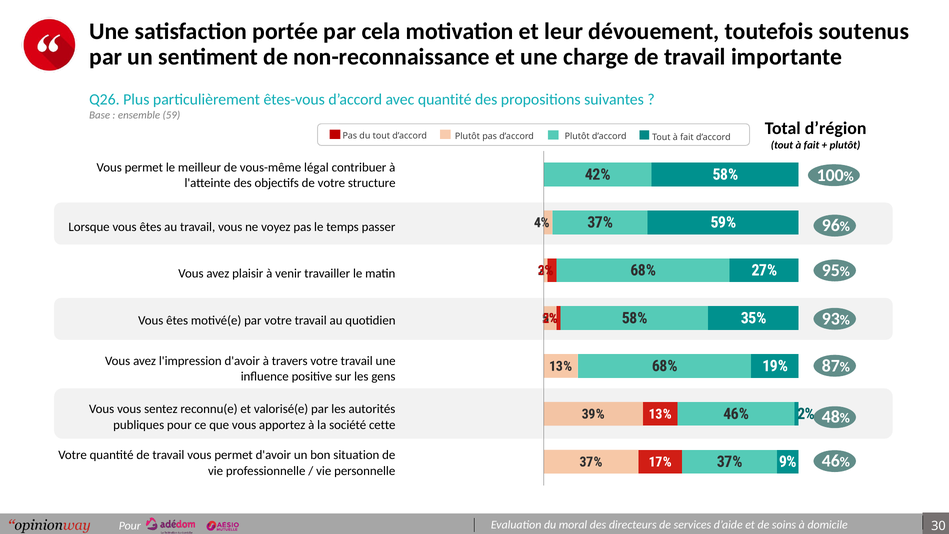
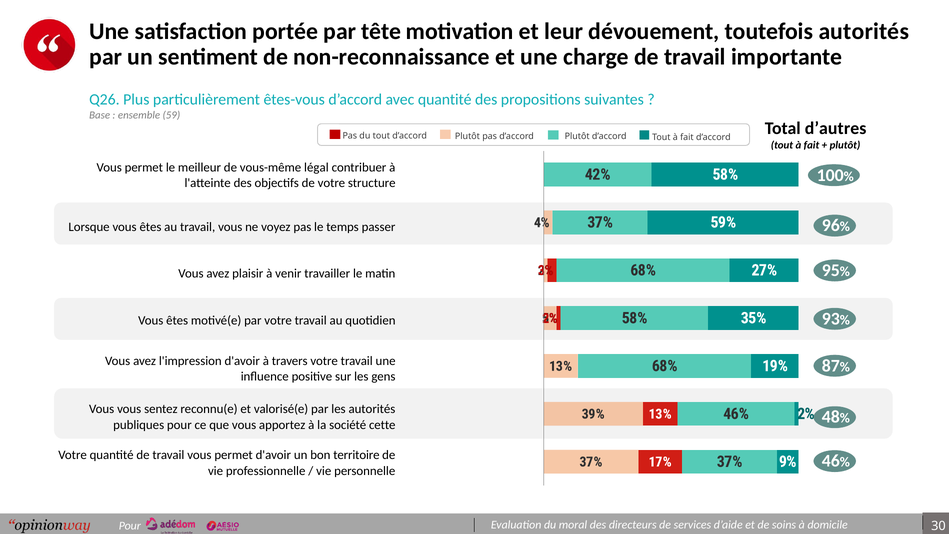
cela: cela -> tête (381, 31)
toutefois soutenus: soutenus -> autorités (864, 31)
d’région: d’région -> d’autres (836, 128)
situation: situation -> territoire (356, 455)
